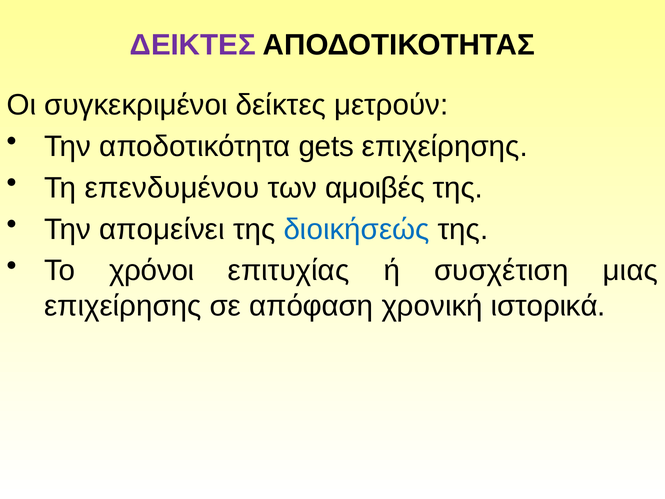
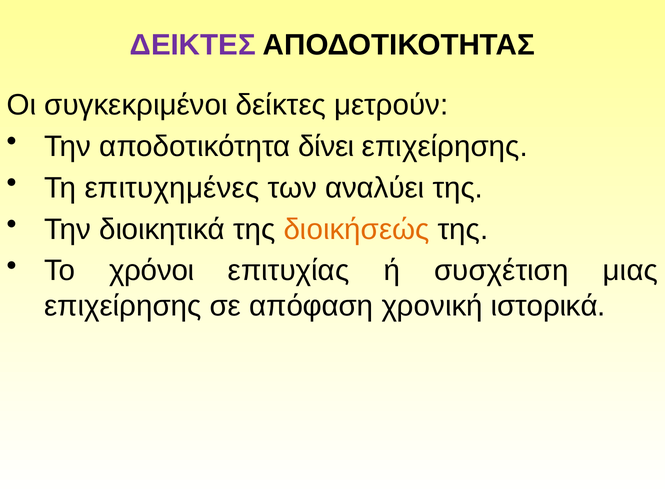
gets: gets -> δίνει (326, 146)
επενδυμένου: επενδυμένου -> επιτυχημένες (172, 188)
αμοιβές: αμοιβές -> αναλύει (375, 188)
απομείνει: απομείνει -> διοικητικά (162, 229)
διοικήσεώς colour: blue -> orange (357, 229)
